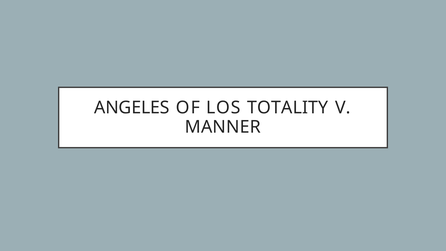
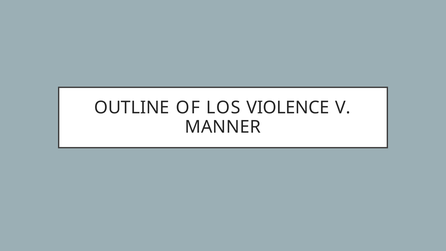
ANGELES: ANGELES -> OUTLINE (132, 108)
TOTALITY: TOTALITY -> VIOLENCE (288, 108)
